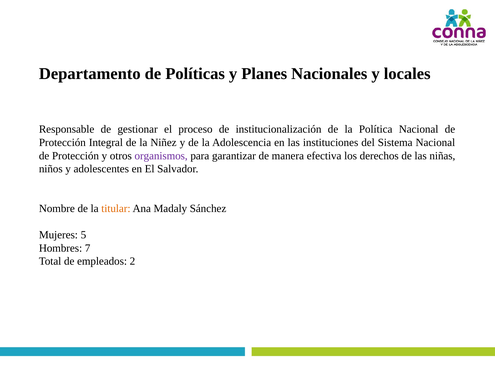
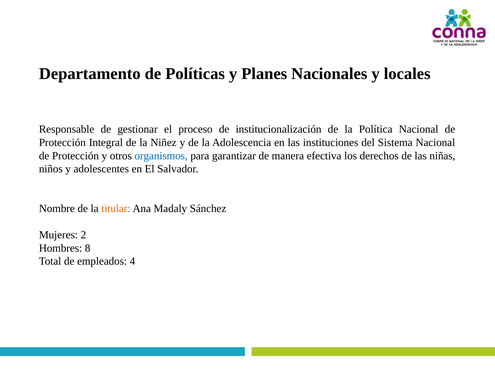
organismos colour: purple -> blue (161, 155)
5: 5 -> 2 (83, 234)
7: 7 -> 8 (88, 248)
2: 2 -> 4 (132, 261)
